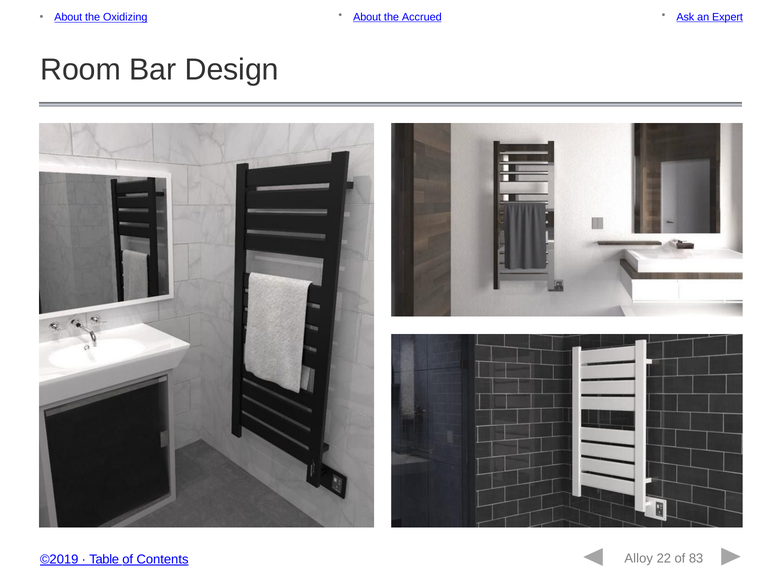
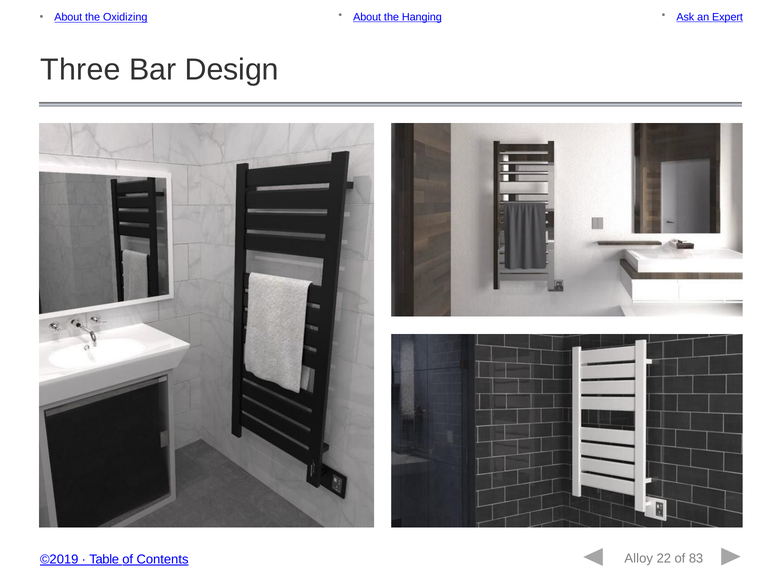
Accrued: Accrued -> Hanging (422, 17)
Room: Room -> Three (81, 70)
